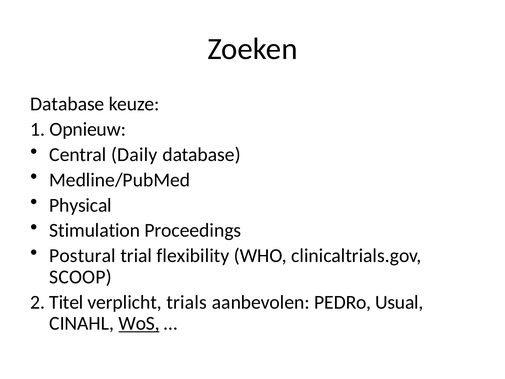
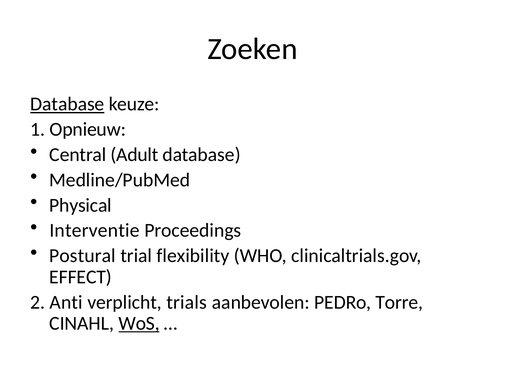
Database underline: none -> present (67, 104)
Daily: Daily -> Adult (135, 155)
Stimulation: Stimulation -> Interventie (95, 230)
SCOOP: SCOOP -> EFFECT (81, 277)
Titel: Titel -> Anti (66, 302)
Usual: Usual -> Torre (399, 302)
